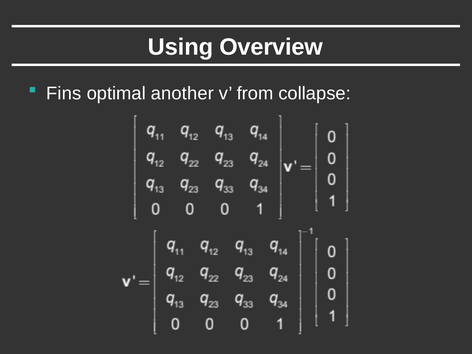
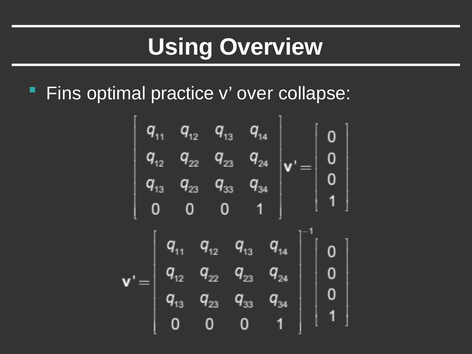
another: another -> practice (182, 93)
from: from -> over (255, 93)
